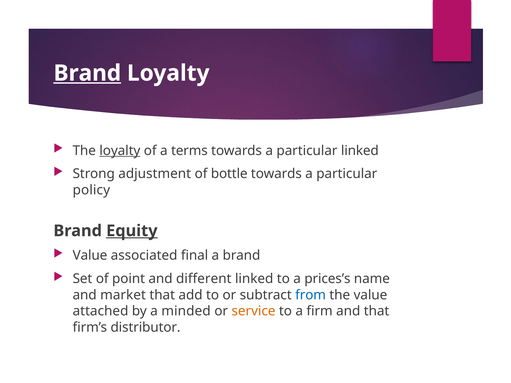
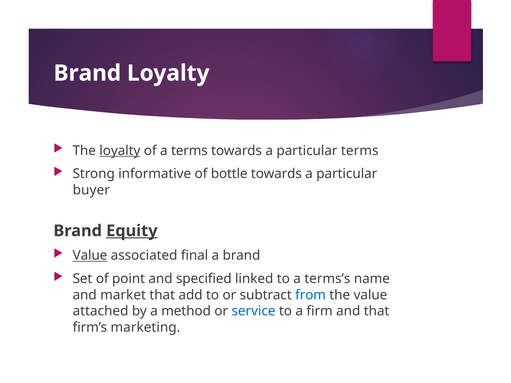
Brand underline: present -> none (87, 73)
particular linked: linked -> terms (360, 151)
adjustment: adjustment -> informative (155, 174)
policy: policy -> buyer (91, 190)
Value underline: none -> present (90, 256)
different: different -> specified (204, 279)
prices’s: prices’s -> terms’s (327, 279)
minded: minded -> method (186, 311)
service colour: orange -> blue (254, 311)
distributor: distributor -> marketing (145, 328)
